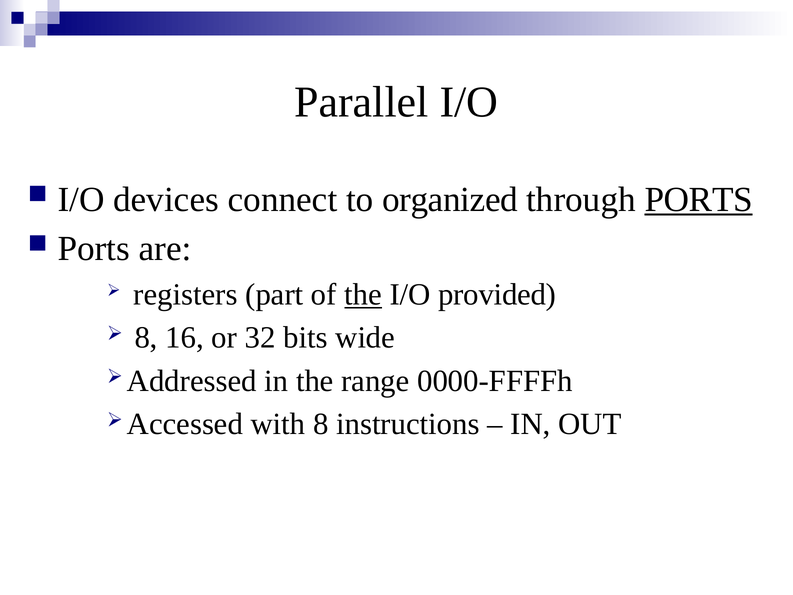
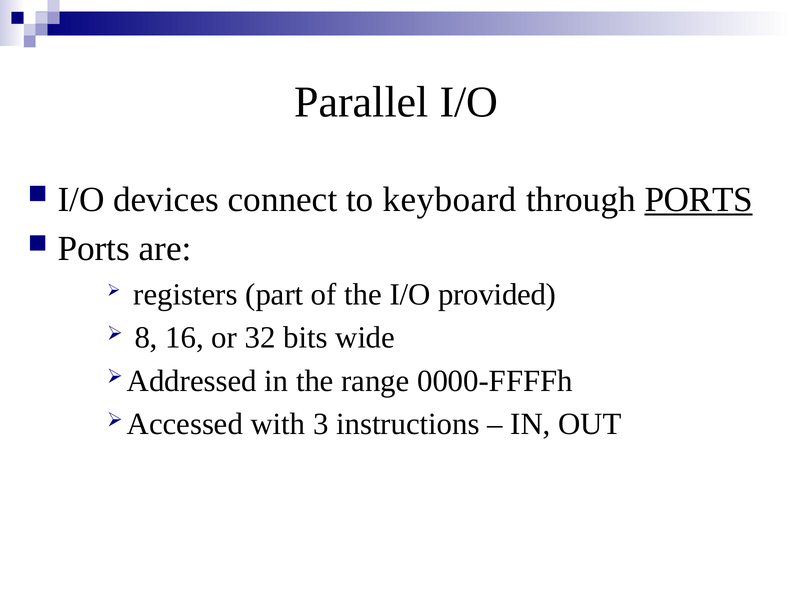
organized: organized -> keyboard (450, 199)
the underline: present -> none (363, 294)
with 8: 8 -> 3 (321, 424)
